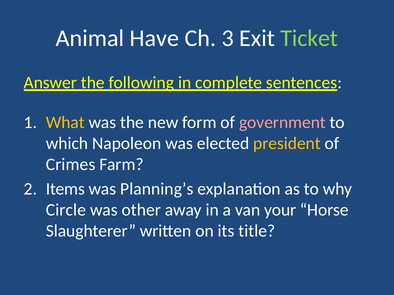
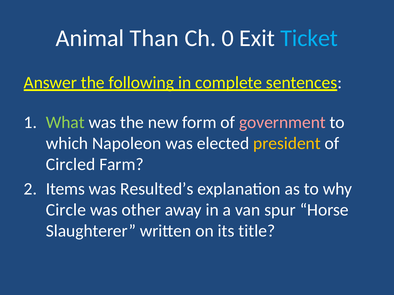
Have: Have -> Than (154, 38)
3: 3 -> 0 (228, 38)
Ticket colour: light green -> light blue (309, 38)
What colour: yellow -> light green (65, 123)
Crimes: Crimes -> Circled (71, 165)
Planning’s: Planning’s -> Resulted’s (157, 189)
your: your -> spur (280, 210)
